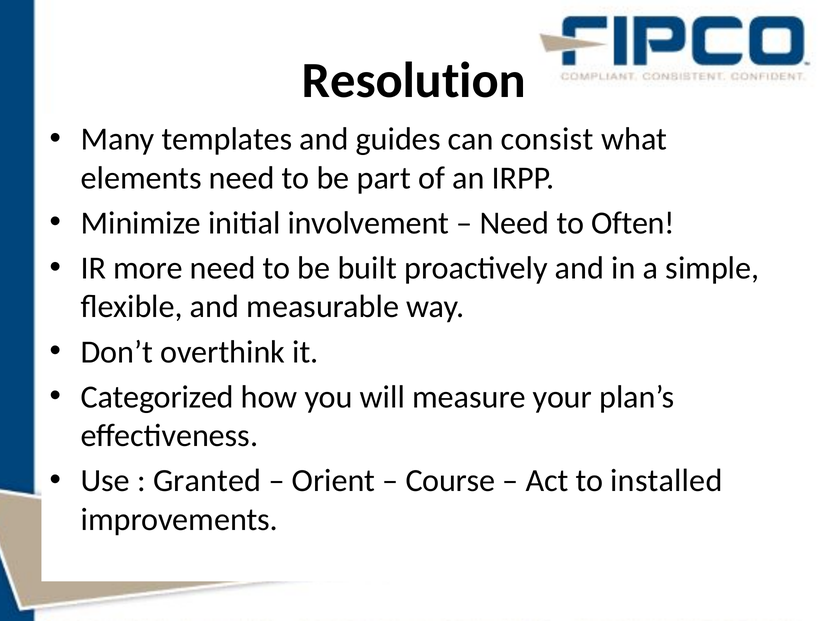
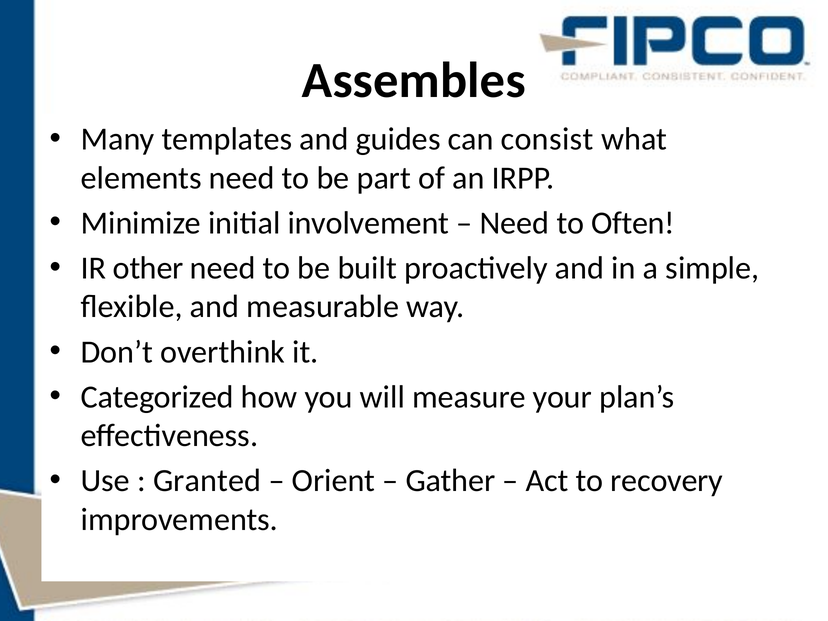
Resolution: Resolution -> Assembles (414, 81)
more: more -> other (148, 268)
Course: Course -> Gather (450, 481)
installed: installed -> recovery (667, 481)
